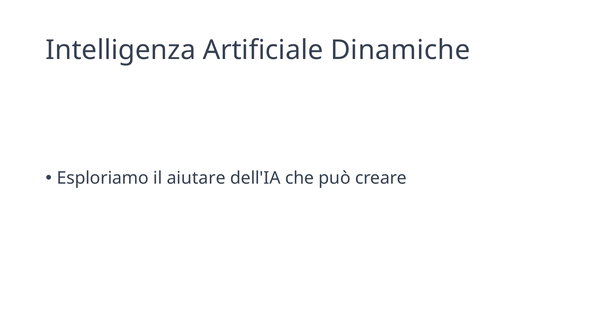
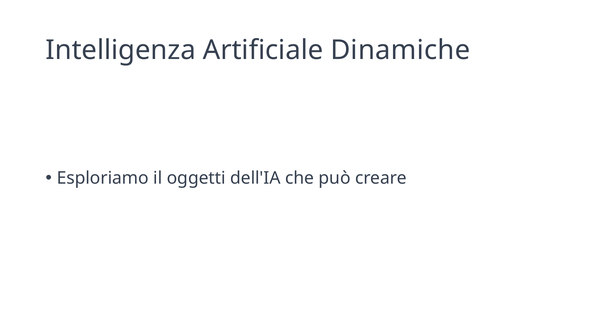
aiutare: aiutare -> oggetti (196, 178)
